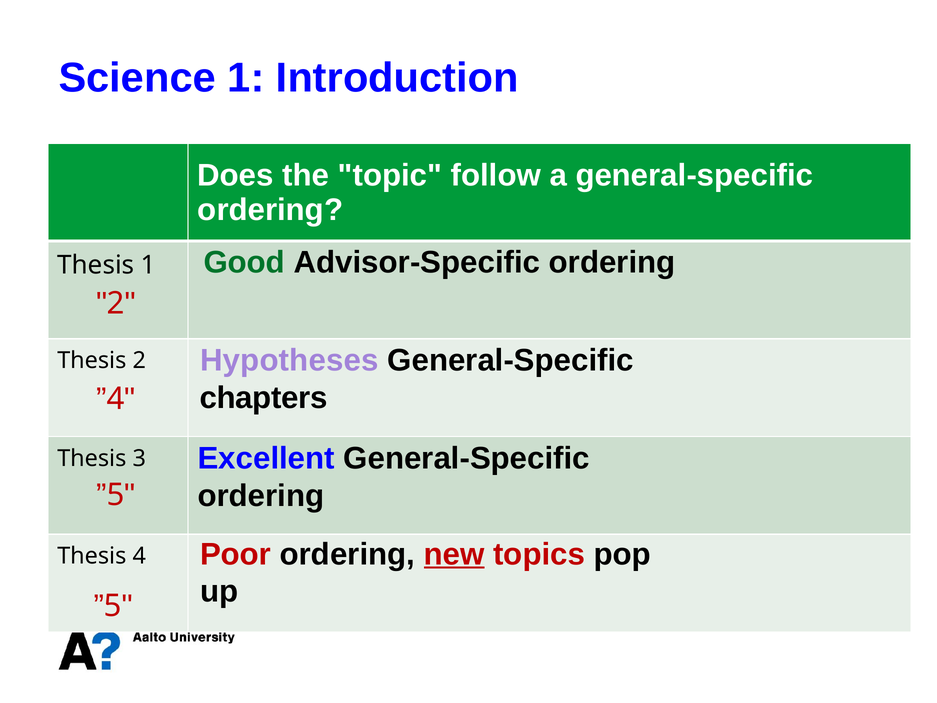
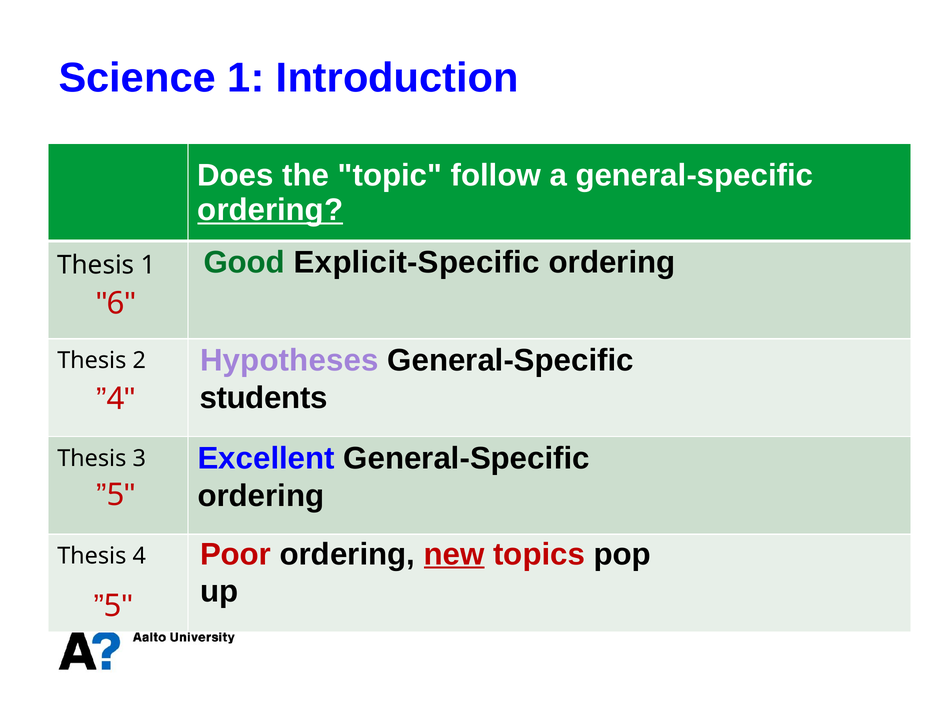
ordering underline: none -> present (270, 210)
Advisor-Specific: Advisor-Specific -> Explicit-Specific (417, 262)
2: 2 -> 6 (116, 303)
chapters: chapters -> students (264, 398)
